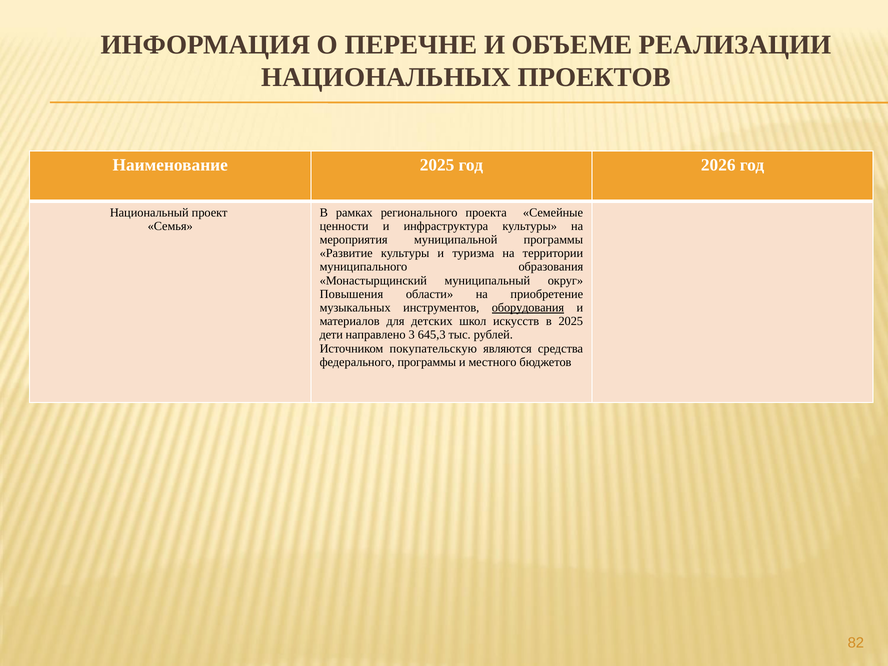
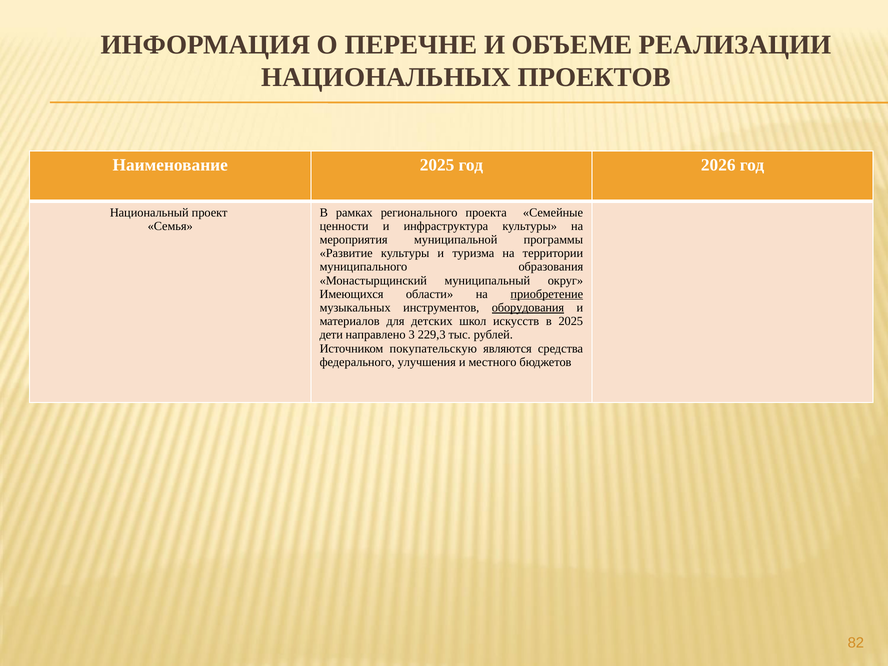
Повышения: Повышения -> Имеющихся (352, 294)
приобретение underline: none -> present (547, 294)
645,3: 645,3 -> 229,3 (432, 335)
федерального программы: программы -> улучшения (427, 362)
